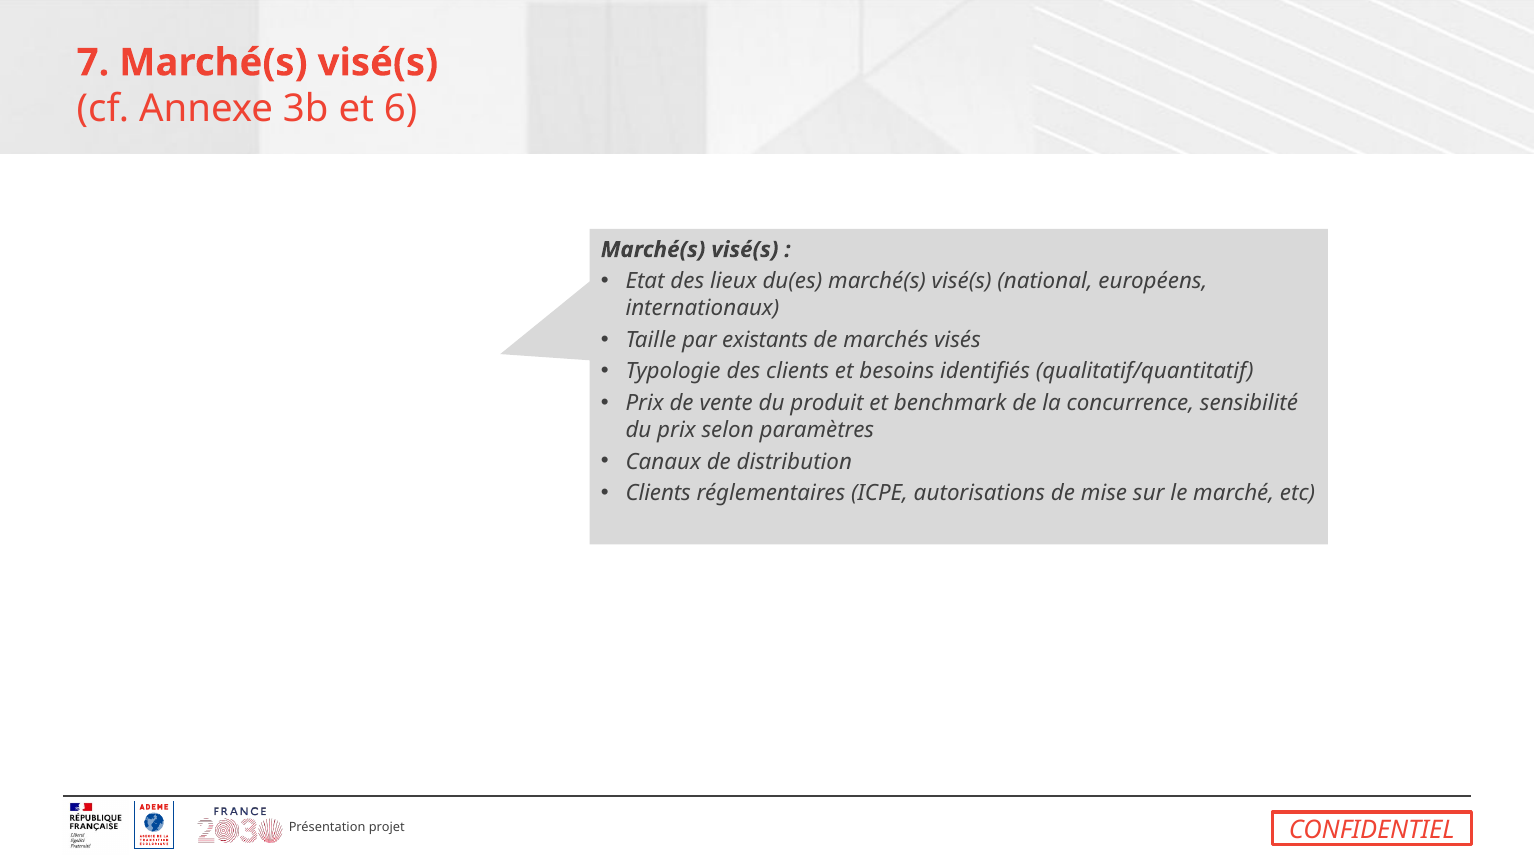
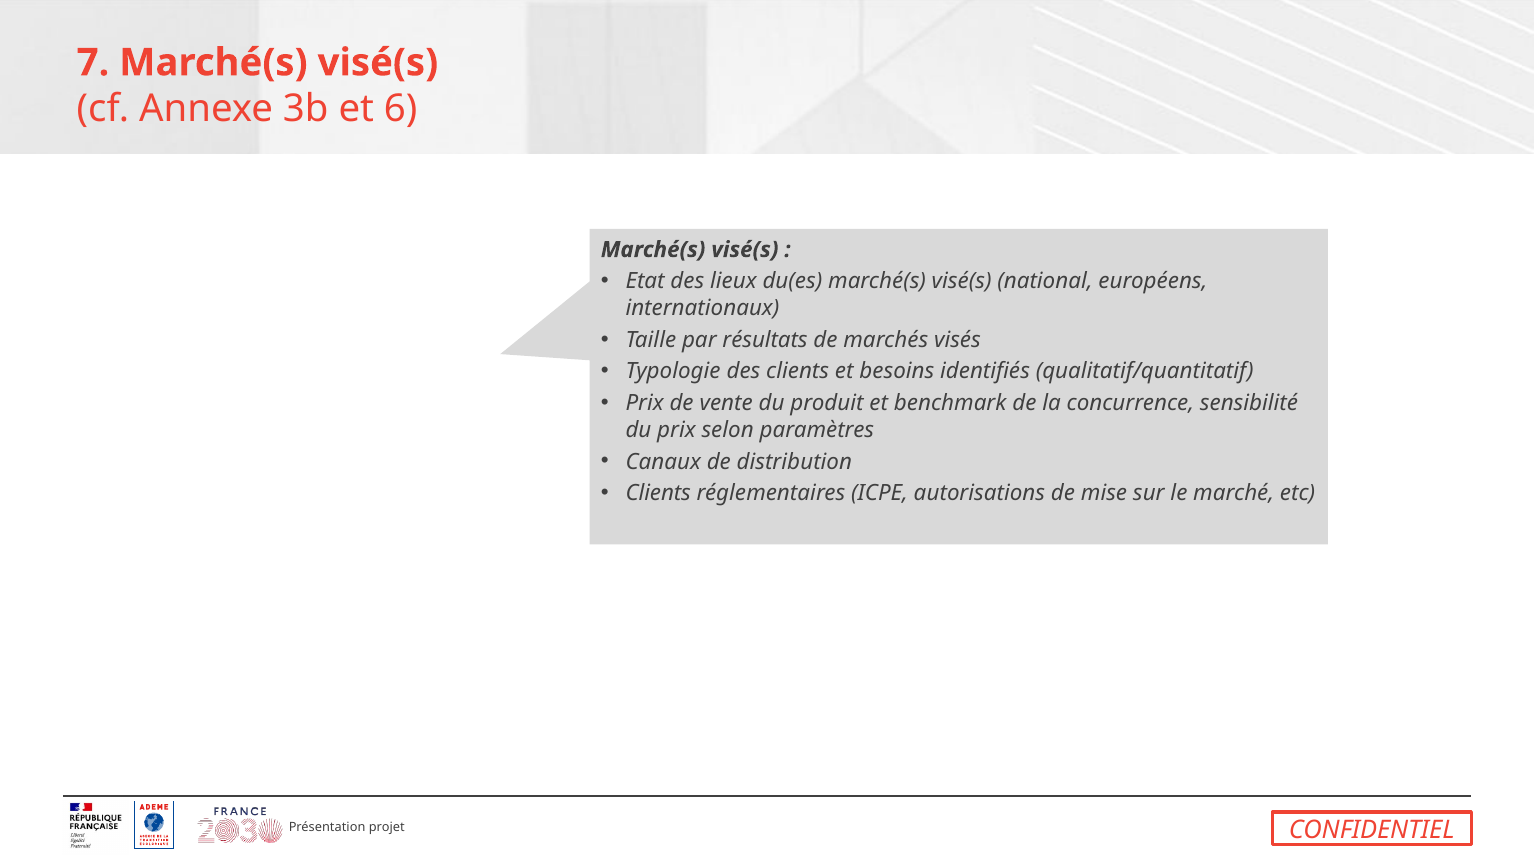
existants: existants -> résultats (765, 340)
